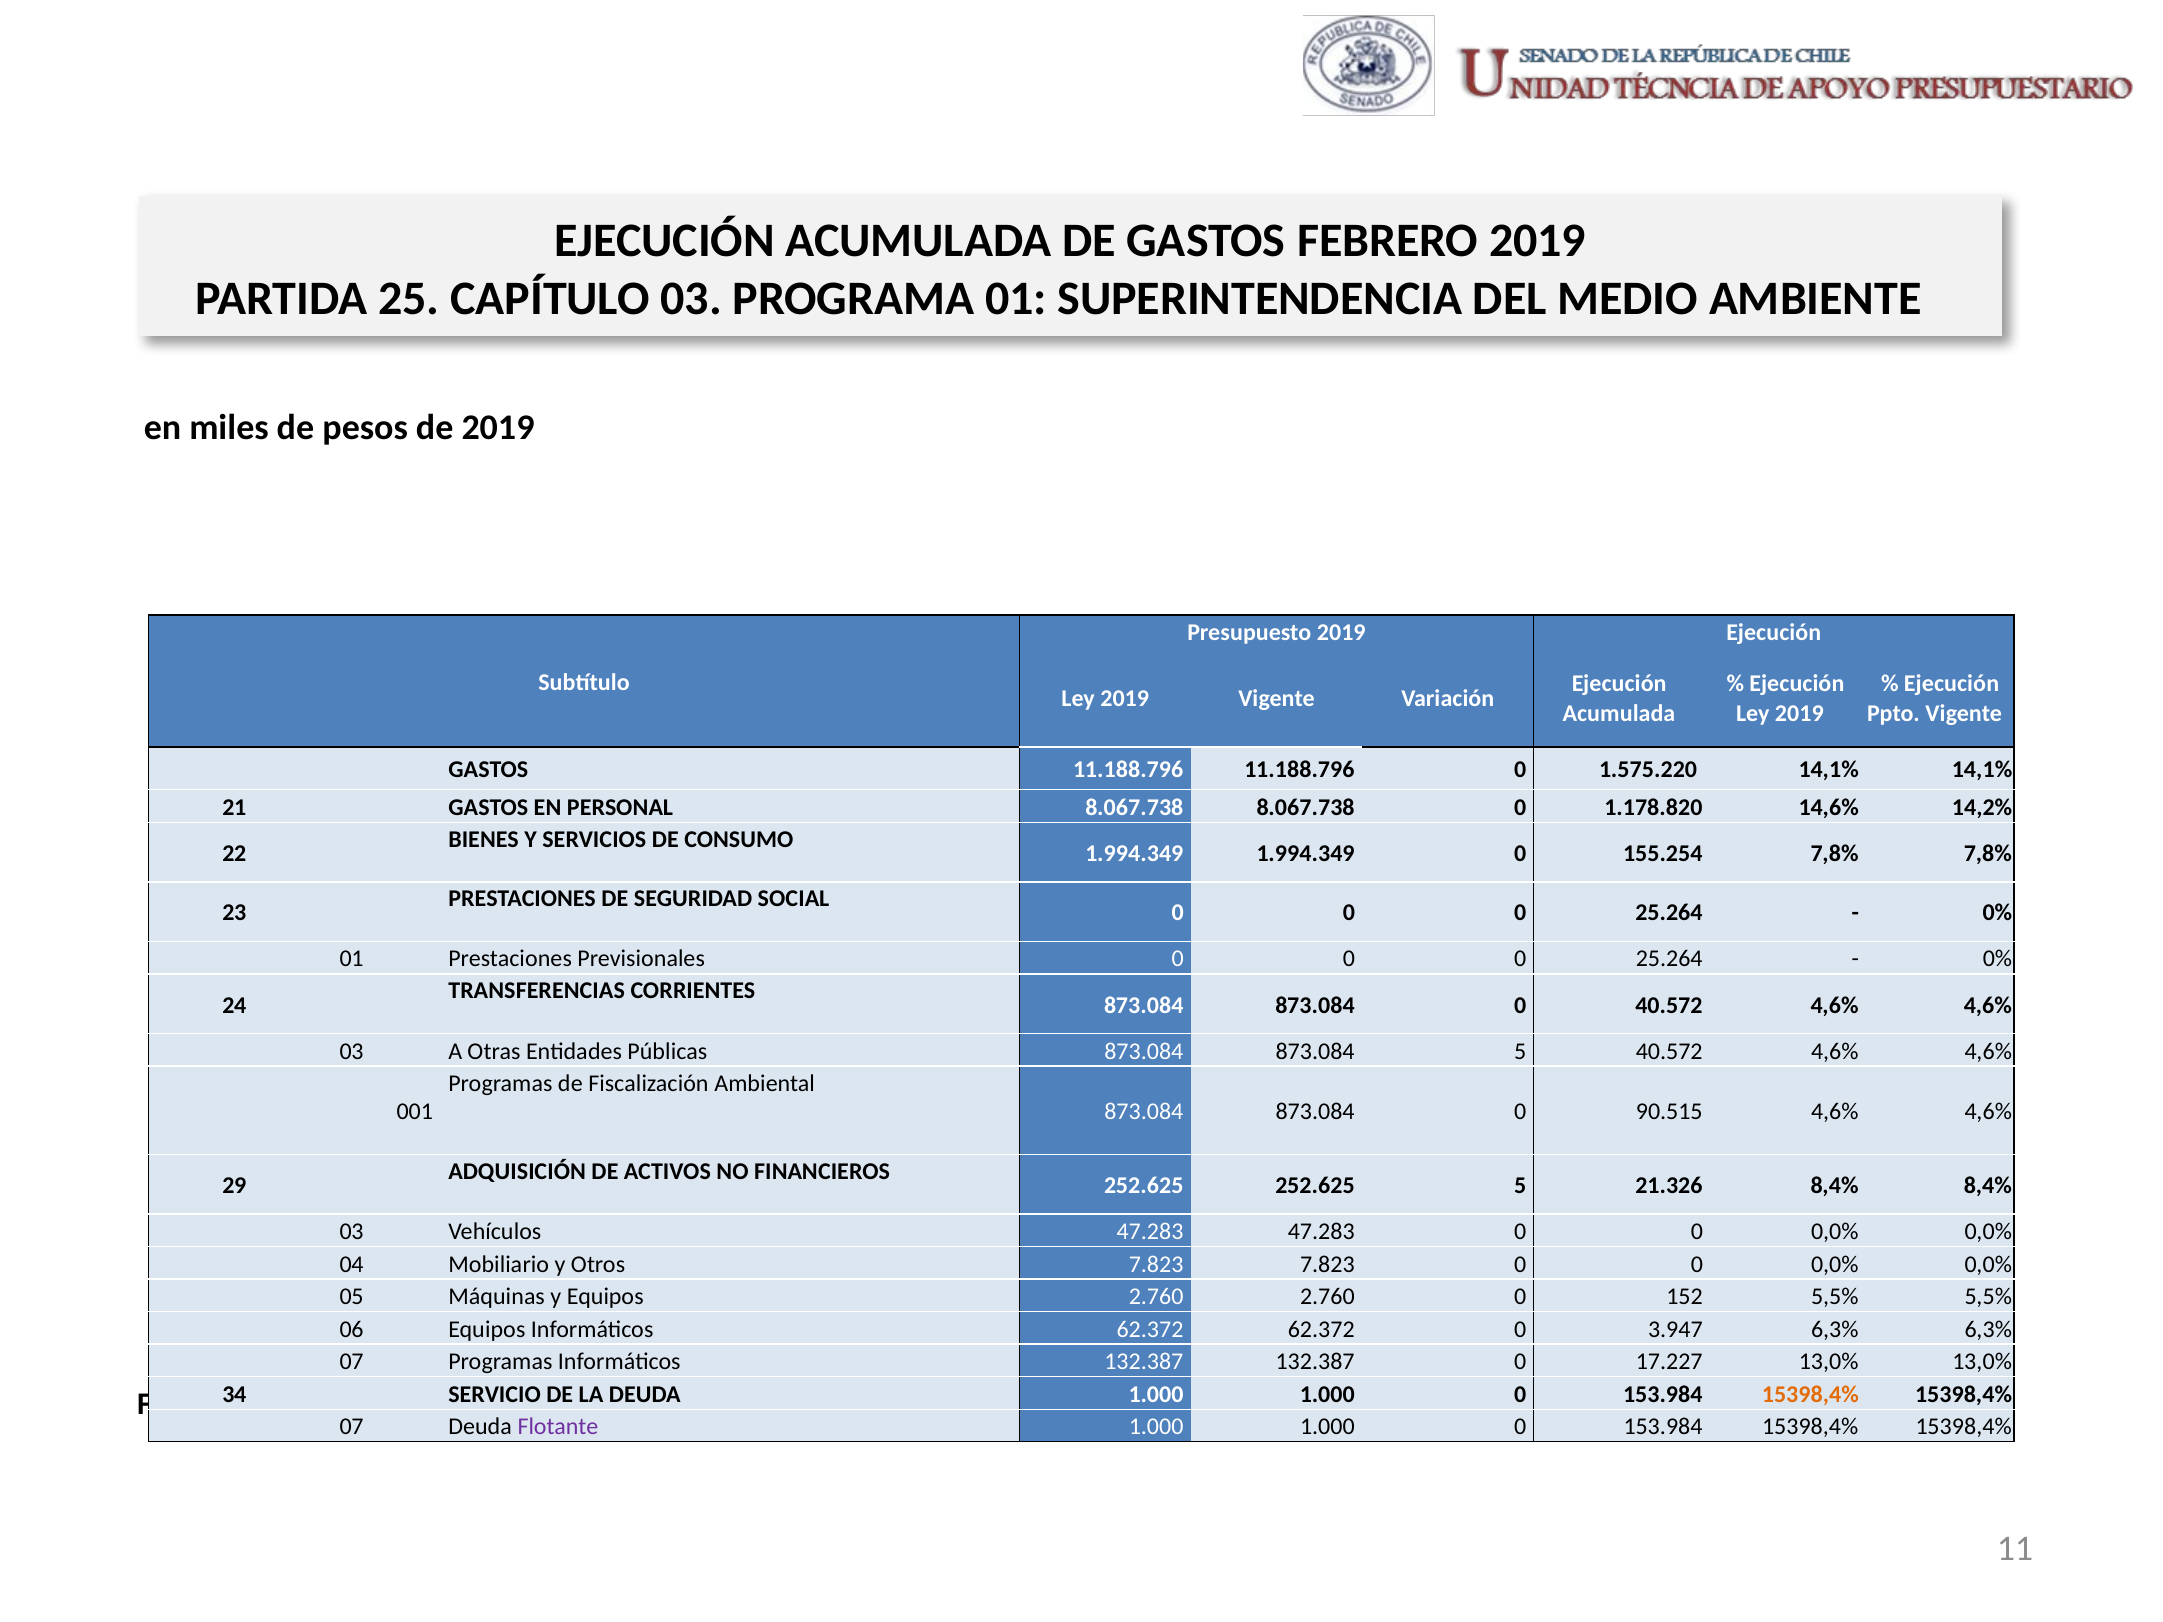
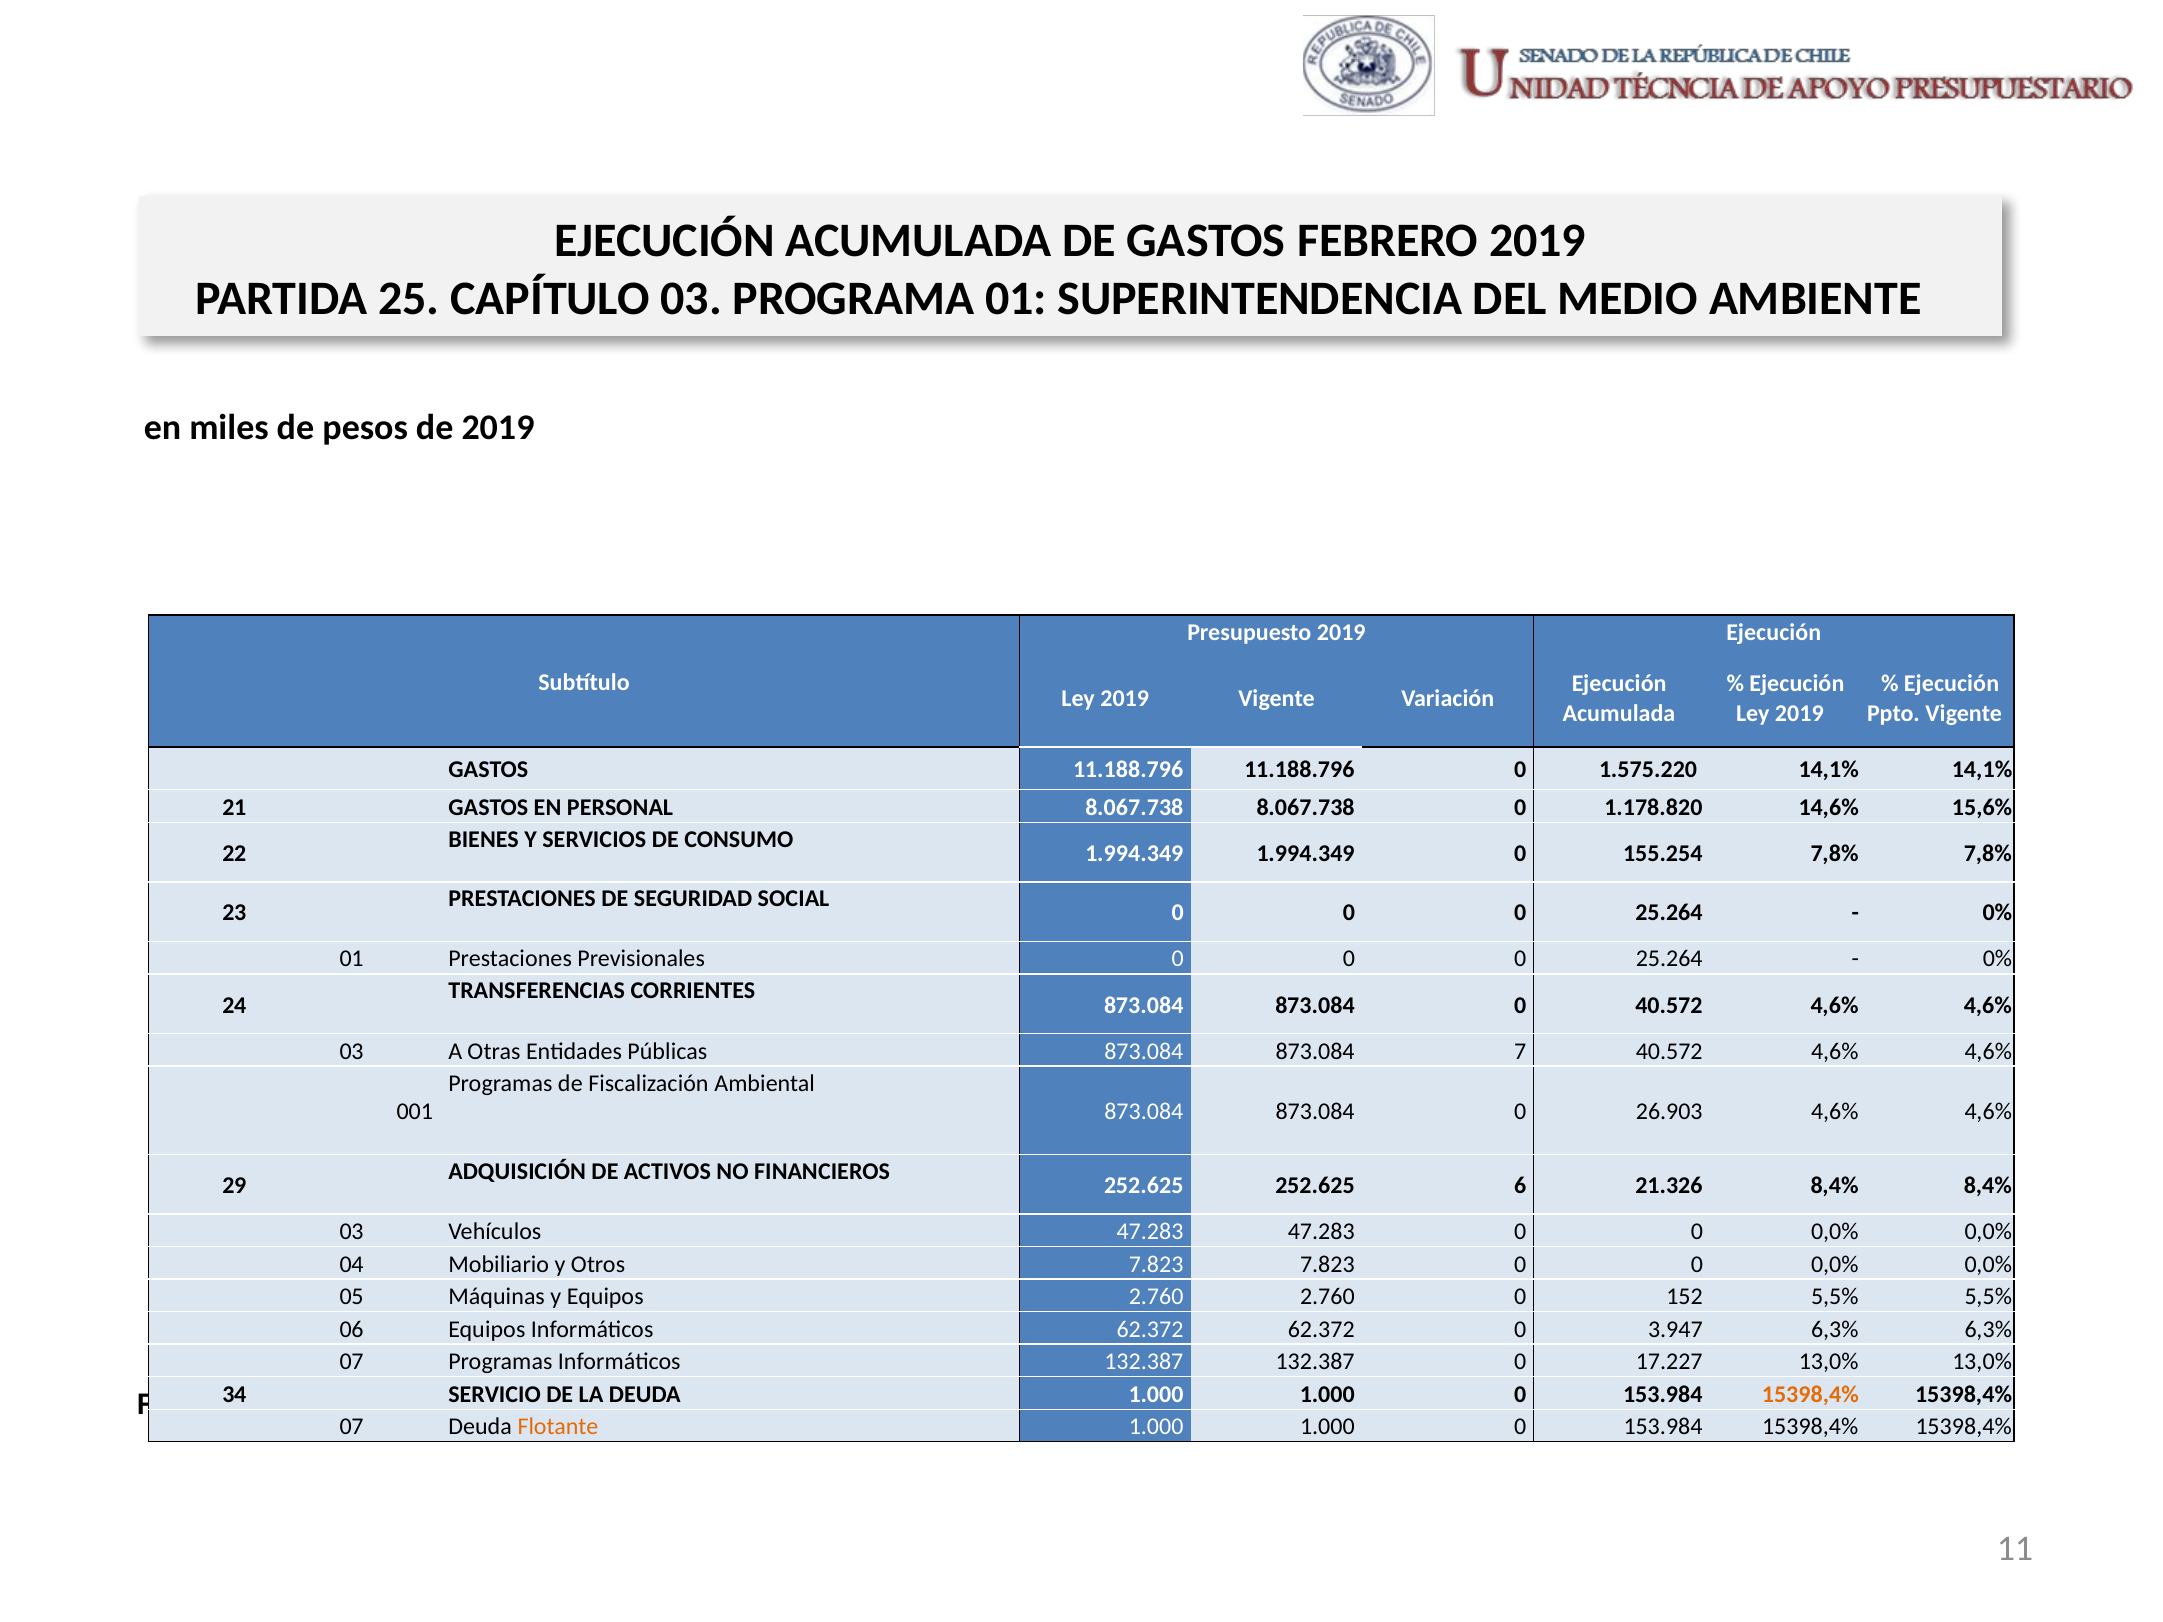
14,2%: 14,2% -> 15,6% (1982, 807)
873.084 5: 5 -> 7 (1520, 1051)
90.515: 90.515 -> 26.903 (1669, 1112)
252.625 5: 5 -> 6 (1520, 1186)
Flotante colour: purple -> orange (558, 1427)
